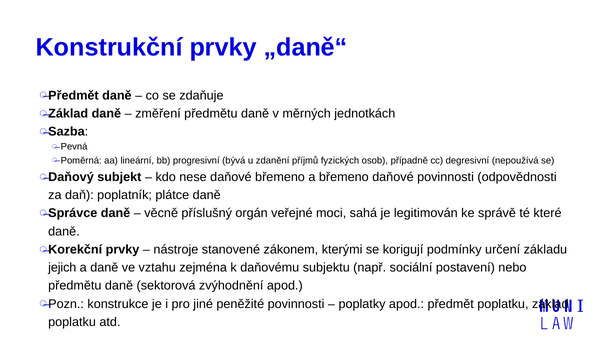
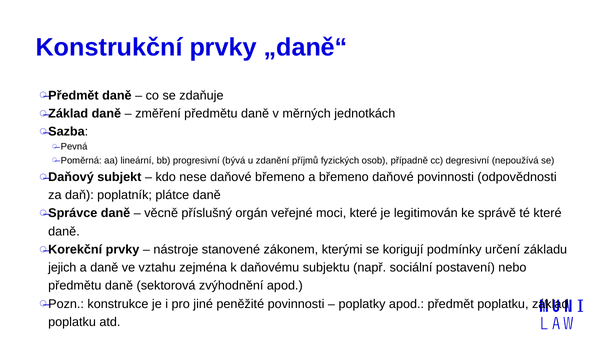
moci sahá: sahá -> které (363, 213)
